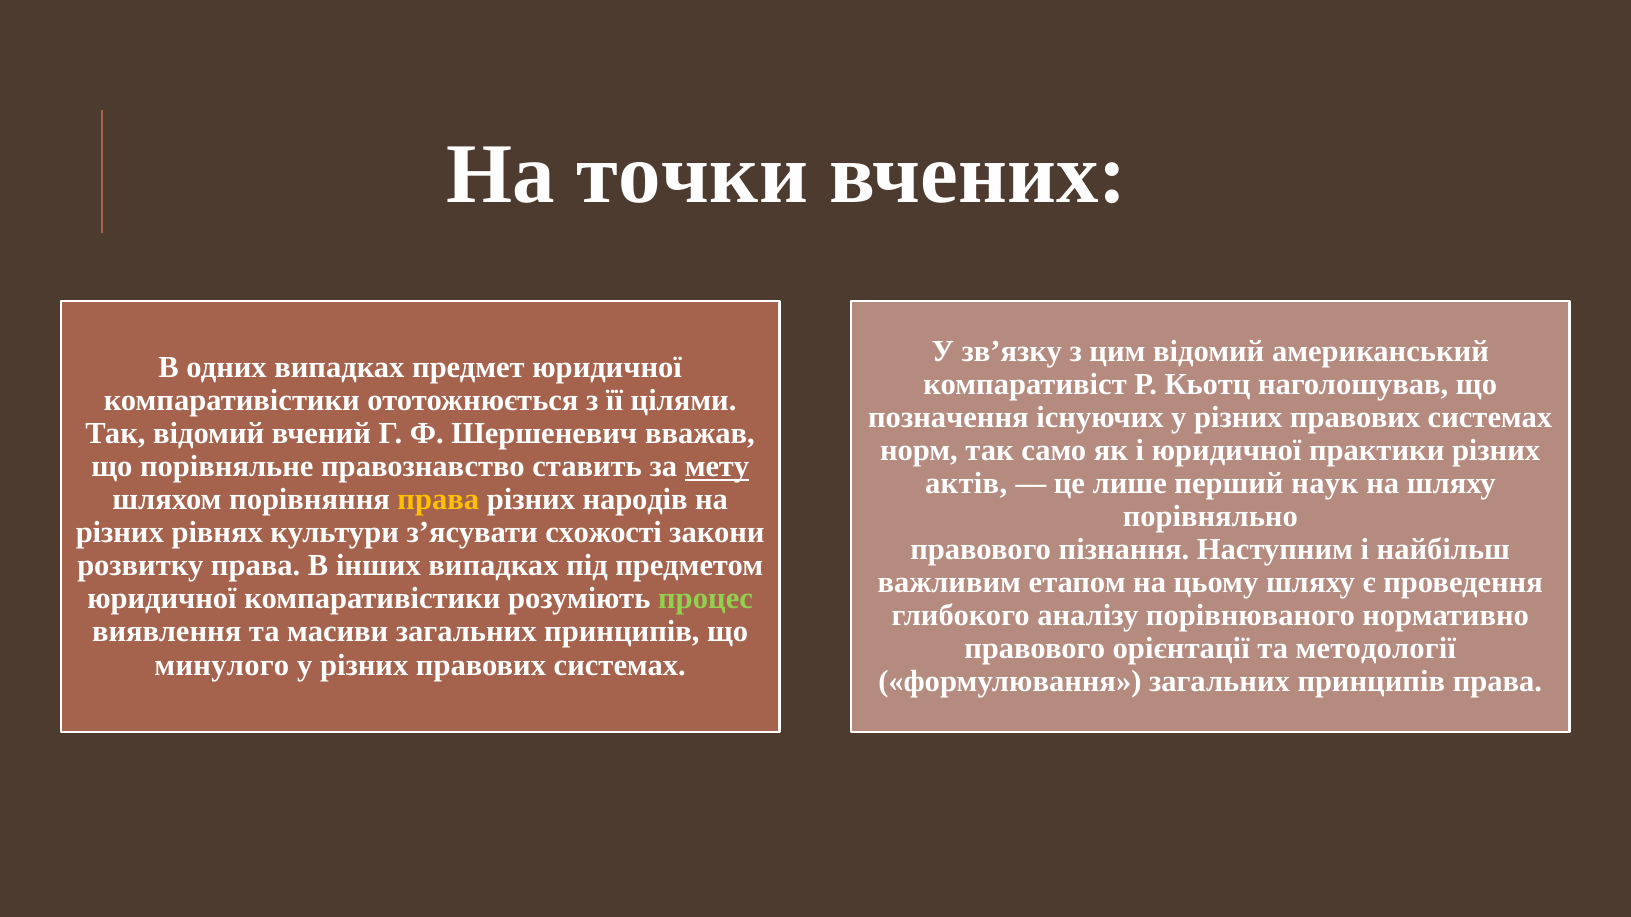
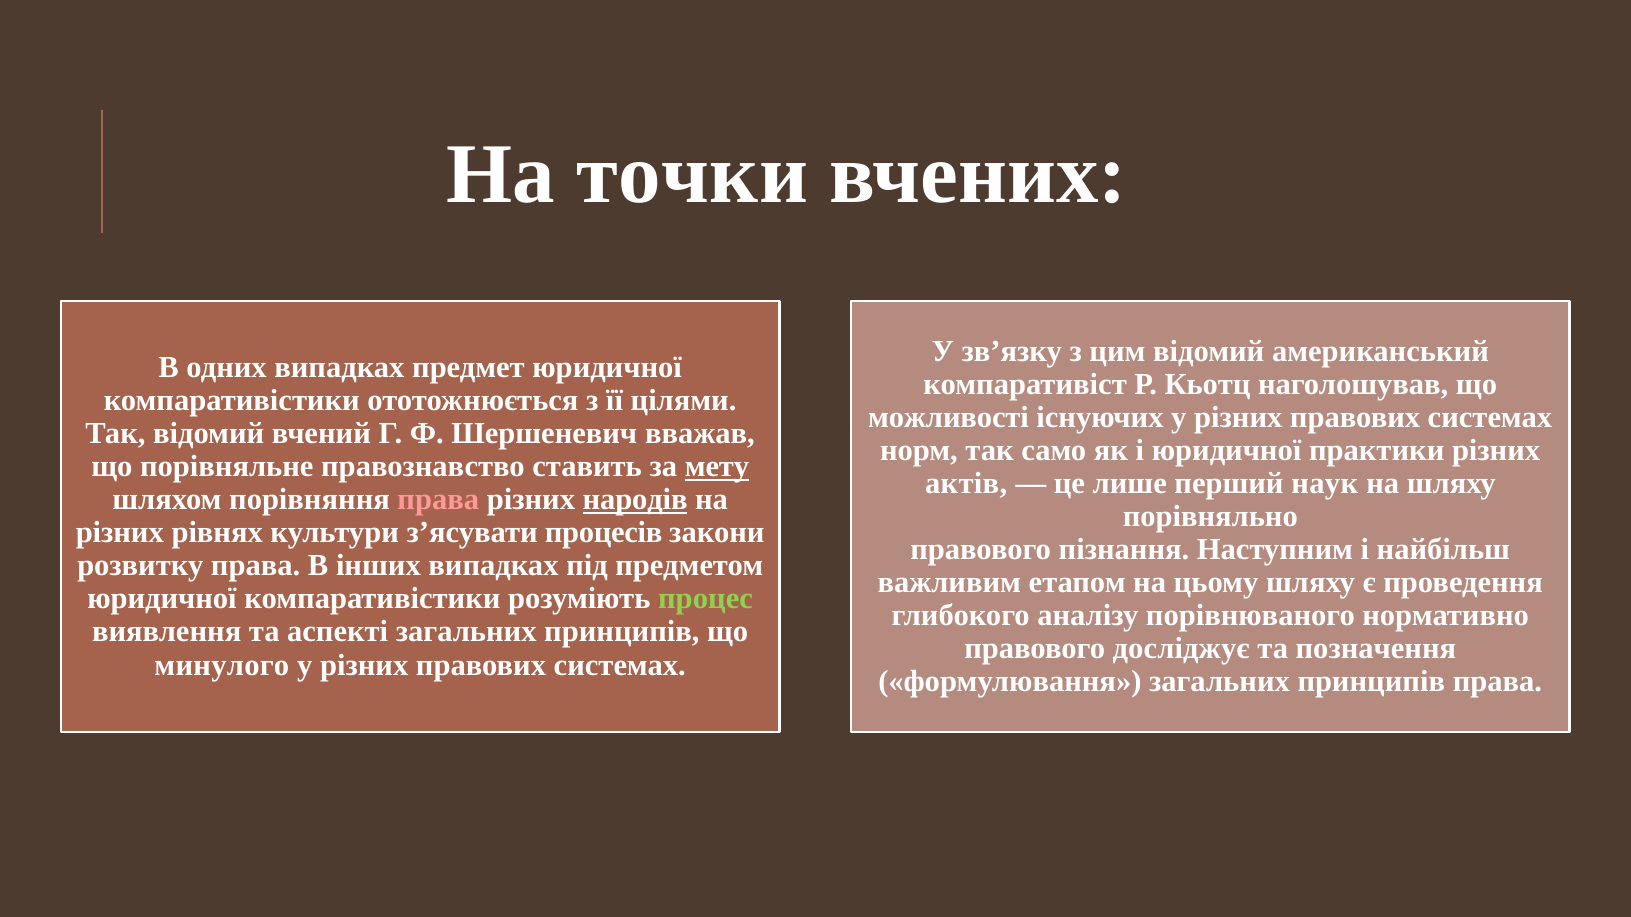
позначення: позначення -> можливості (948, 417)
права colour: yellow -> pink (438, 500)
народів underline: none -> present (635, 500)
схожості: схожості -> процесів (604, 533)
масиви: масиви -> аспекті (338, 632)
орієнтації: орієнтації -> досліджує (1181, 649)
методології: методології -> позначення (1376, 649)
